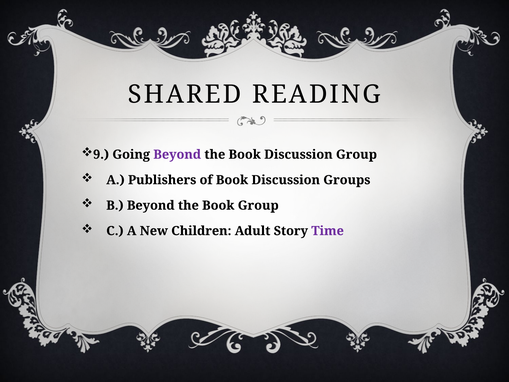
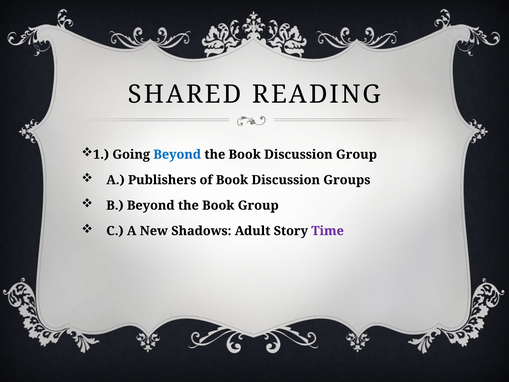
9: 9 -> 1 (101, 154)
Beyond colour: purple -> blue (177, 154)
Children: Children -> Shadows (201, 231)
